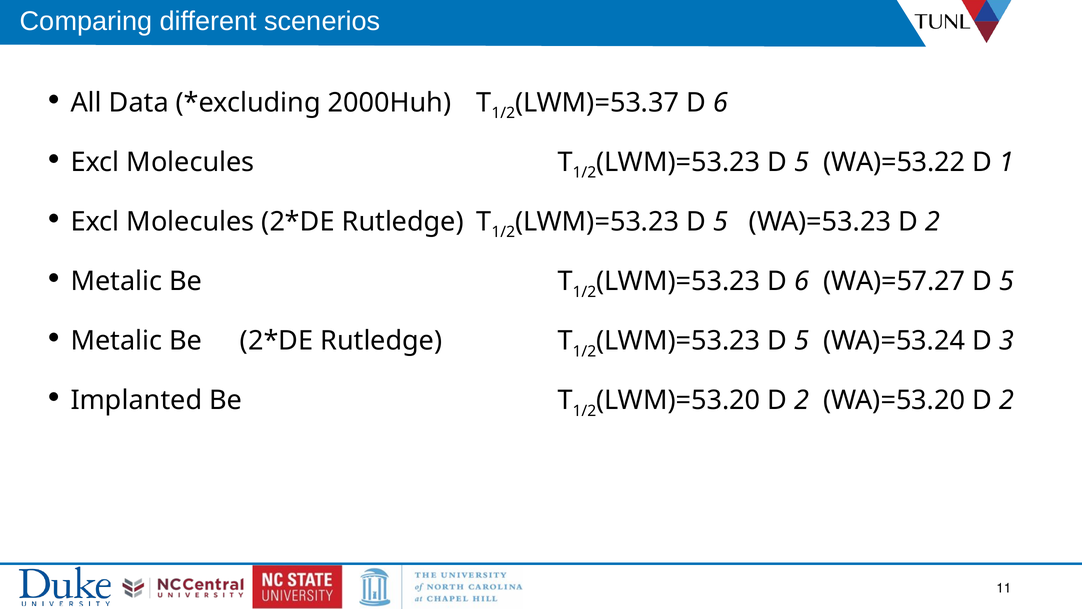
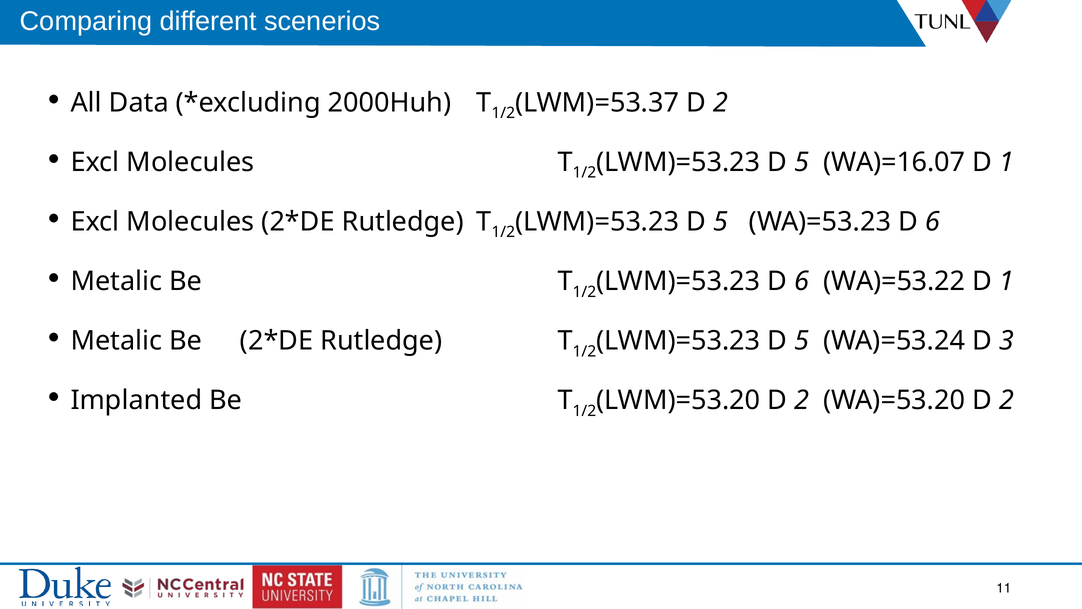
6: 6 -> 2 (720, 103)
WA)=53.22: WA)=53.22 -> WA)=16.07 (894, 162)
WA)=53.23 D 2: 2 -> 6 (932, 222)
WA)=57.27: WA)=57.27 -> WA)=53.22 (894, 281)
5: 5 -> 1 (1006, 281)
